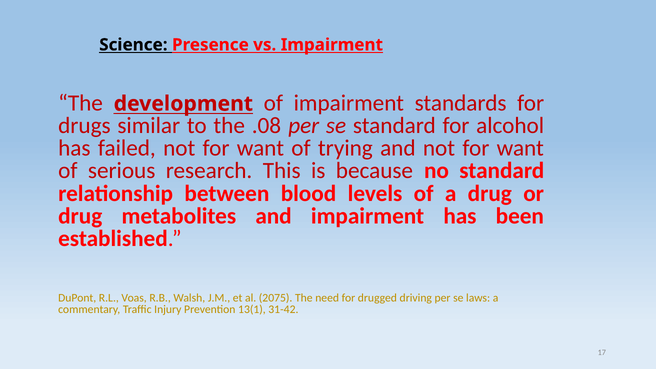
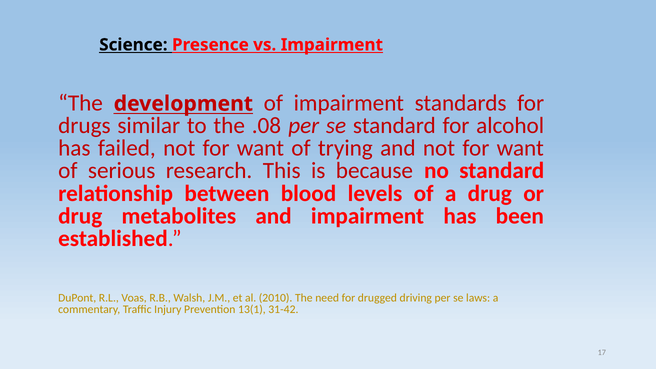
2075: 2075 -> 2010 (276, 298)
